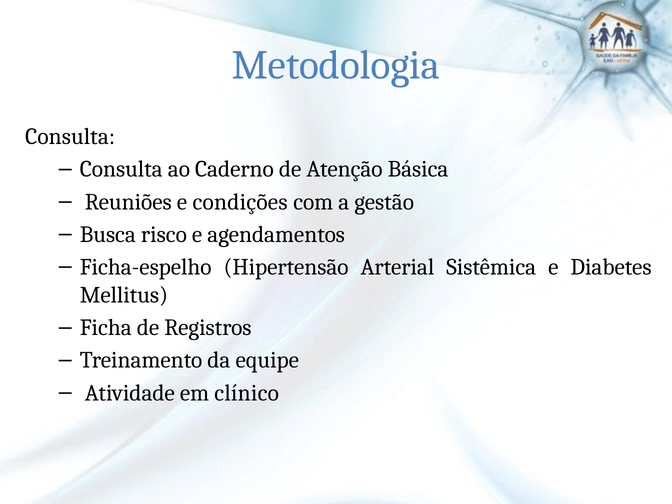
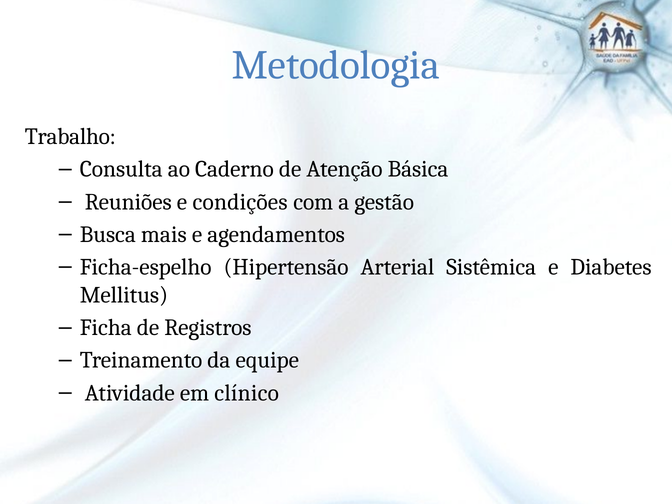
Consulta: Consulta -> Trabalho (70, 137)
risco: risco -> mais (164, 234)
